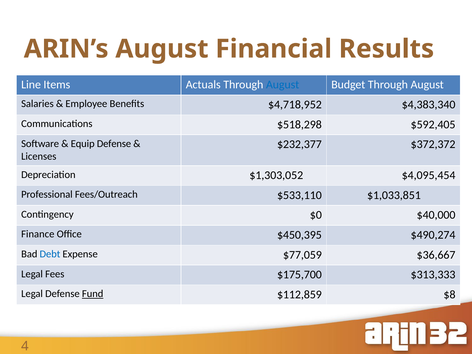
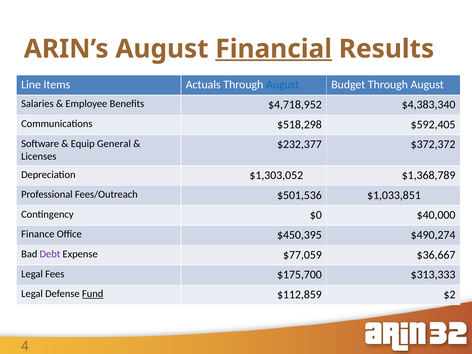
Financial underline: none -> present (274, 49)
Equip Defense: Defense -> General (114, 144)
$4,095,454: $4,095,454 -> $1,368,789 (429, 175)
$533,110: $533,110 -> $501,536 (299, 195)
Debt colour: blue -> purple (50, 254)
$8: $8 -> $2 (450, 295)
